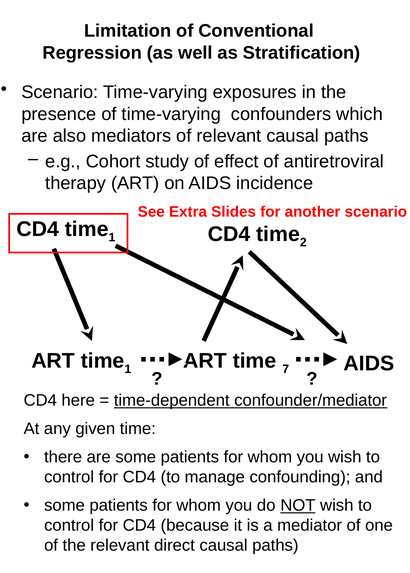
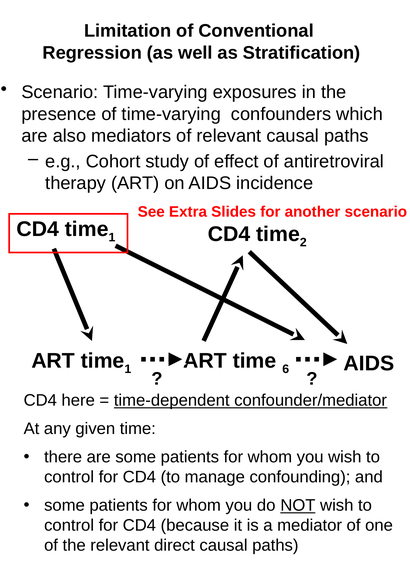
7: 7 -> 6 (286, 370)
